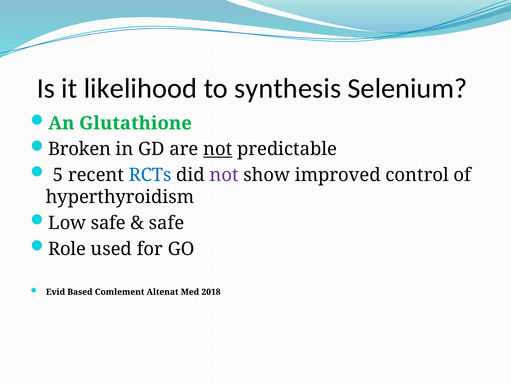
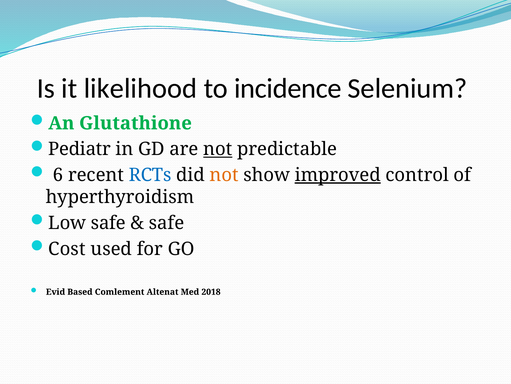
synthesis: synthesis -> incidence (288, 88)
Broken: Broken -> Pediatr (80, 149)
5: 5 -> 6 (58, 175)
not colour: purple -> orange (224, 175)
improved underline: none -> present (338, 175)
Role: Role -> Cost (67, 248)
